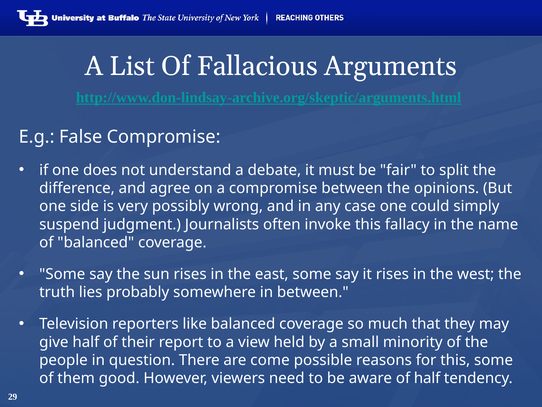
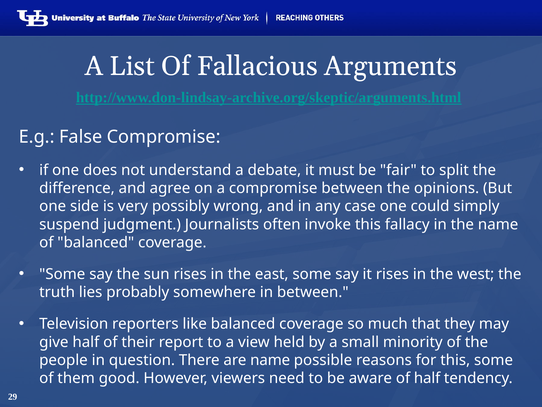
are come: come -> name (270, 360)
